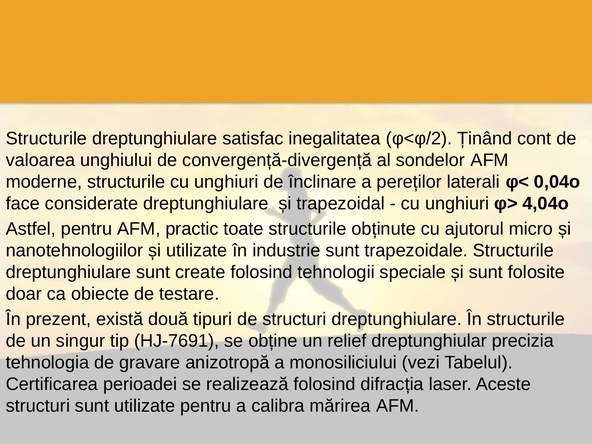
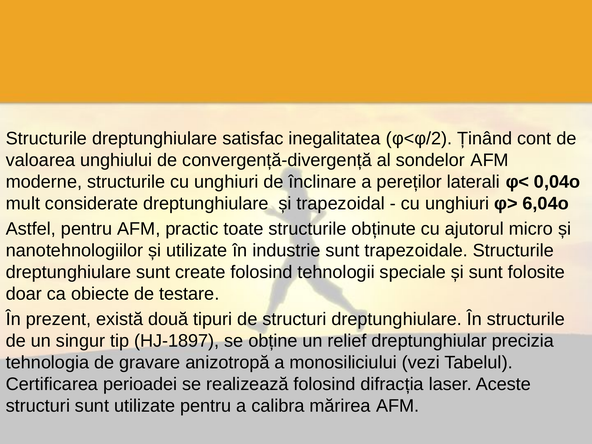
face: face -> mult (23, 204)
4,04o: 4,04o -> 6,04o (546, 204)
HJ-7691: HJ-7691 -> HJ-1897 (177, 341)
